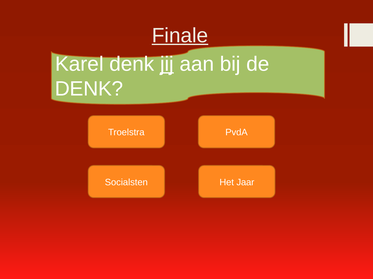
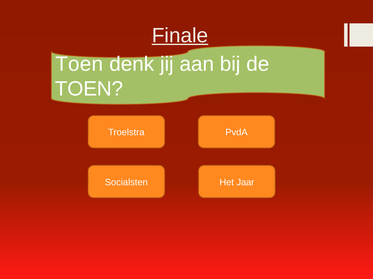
Karel: Karel -> Toen (79, 64)
jij underline: present -> none (167, 64)
DENK: DENK -> TOEN (89, 89)
